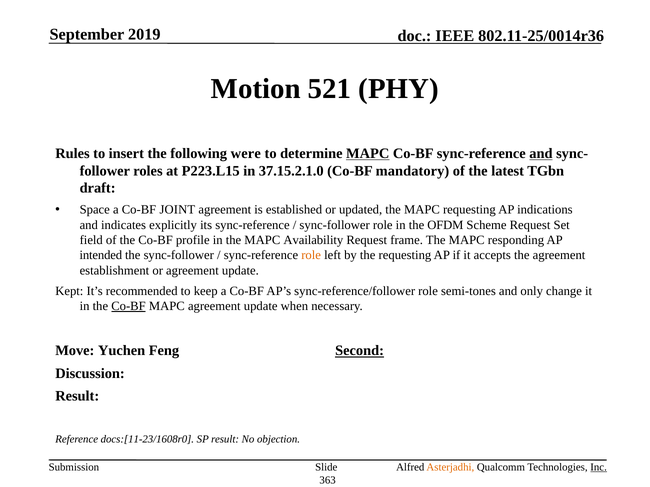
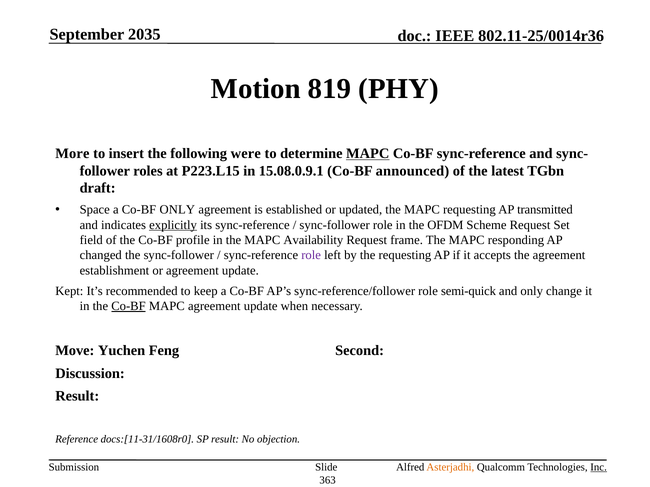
2019: 2019 -> 2035 (144, 34)
521: 521 -> 819 (330, 89)
Rules: Rules -> More (72, 154)
and underline: present -> none (541, 154)
37.15.2.1.0: 37.15.2.1.0 -> 15.08.0.9.1 (291, 171)
mandatory: mandatory -> announced (412, 171)
Co-BF JOINT: JOINT -> ONLY (177, 210)
indications: indications -> transmitted (545, 210)
explicitly underline: none -> present (173, 225)
intended: intended -> changed (101, 255)
role colour: orange -> purple (311, 255)
semi-tones: semi-tones -> semi-quick (469, 291)
Second underline: present -> none (360, 351)
docs:[11-23/1608r0: docs:[11-23/1608r0 -> docs:[11-31/1608r0 (147, 440)
